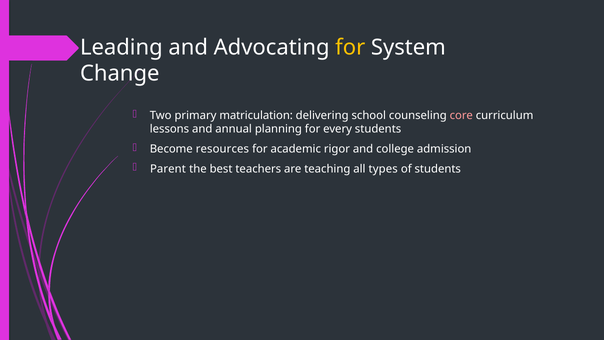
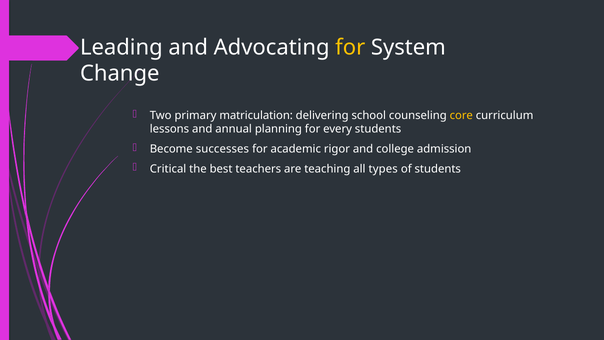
core colour: pink -> yellow (461, 116)
resources: resources -> successes (222, 149)
Parent: Parent -> Critical (168, 169)
